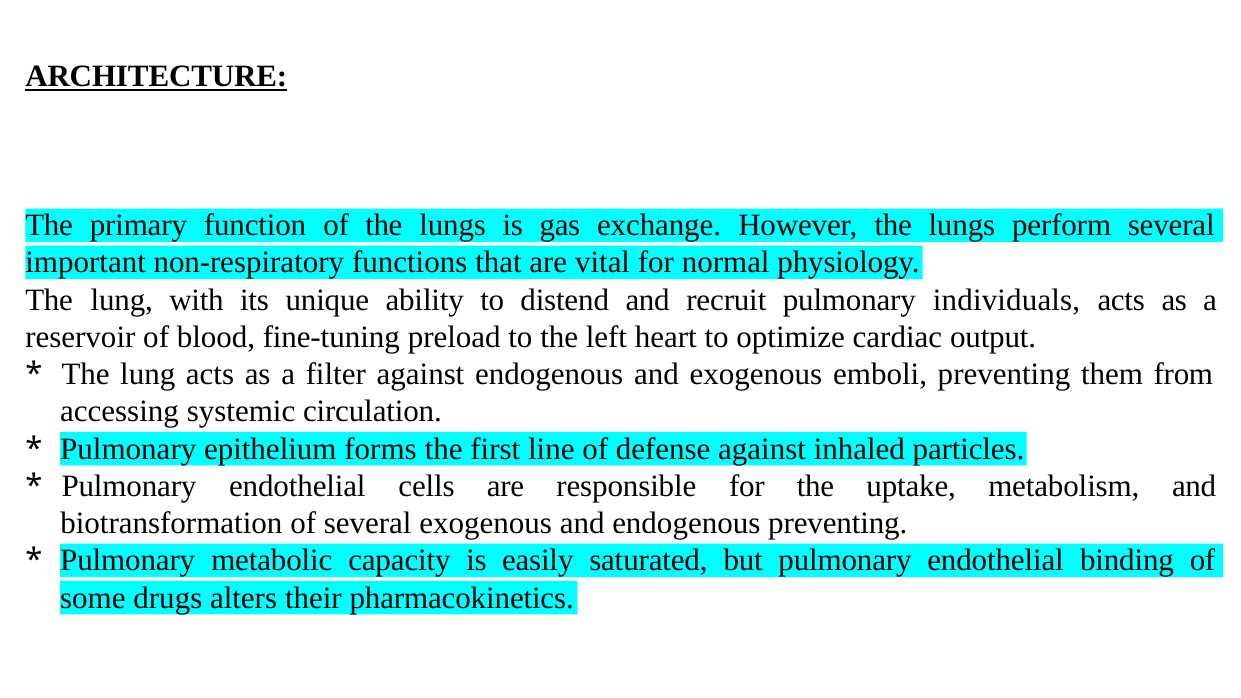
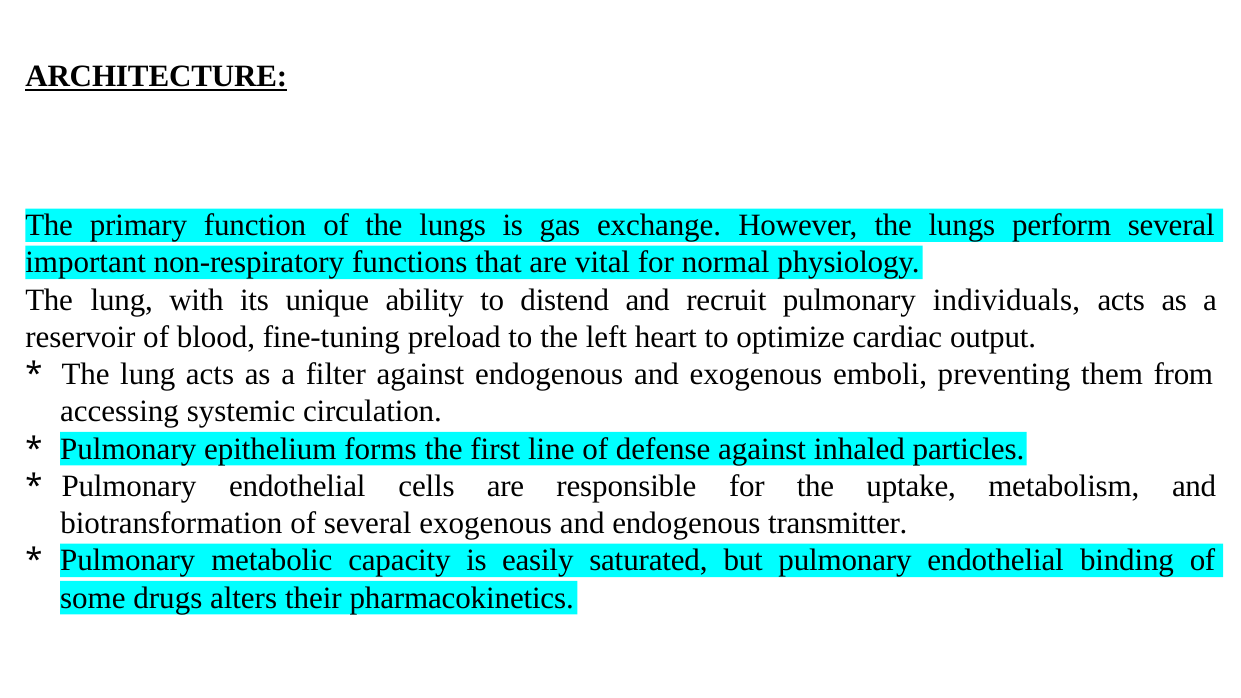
endogenous preventing: preventing -> transmitter (838, 523)
